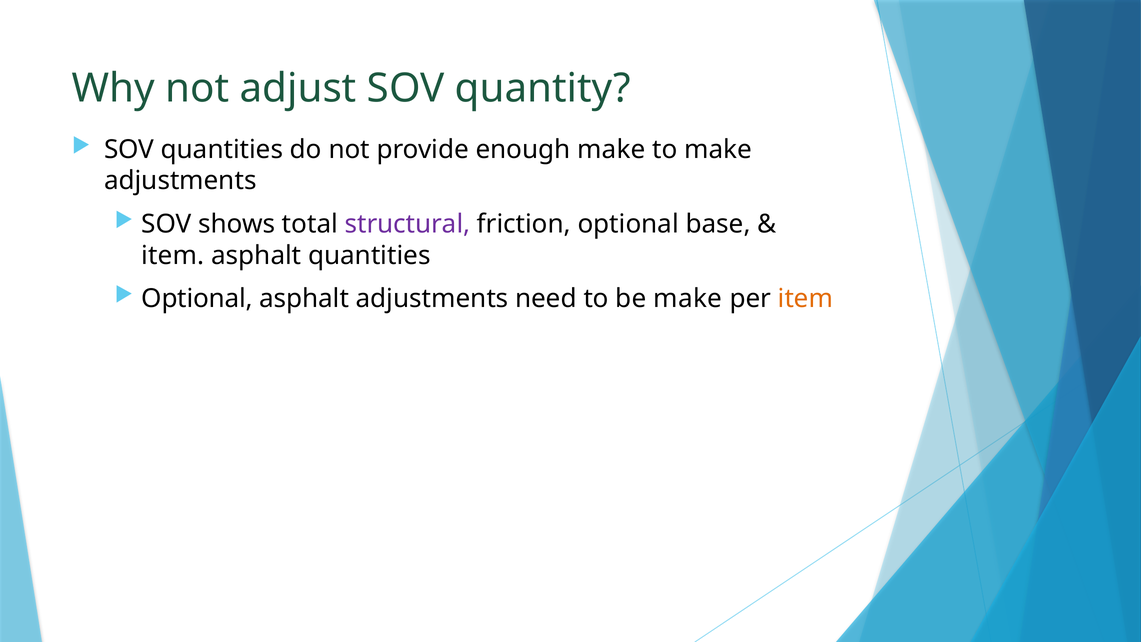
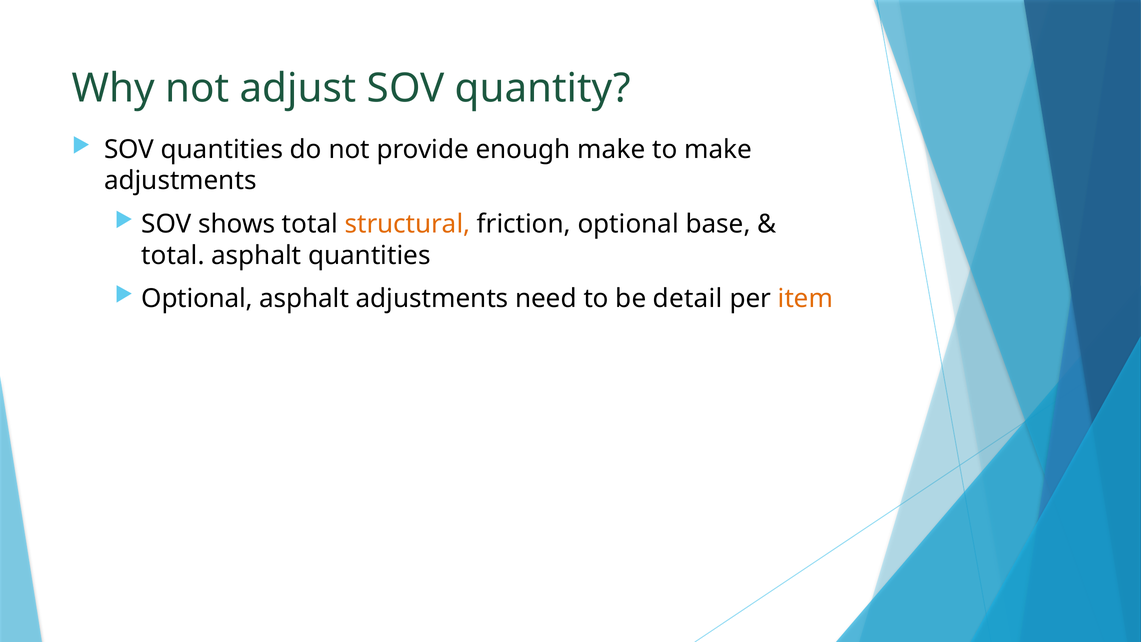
structural colour: purple -> orange (407, 224)
item: item -> total (173, 255)
be make: make -> detail (688, 299)
